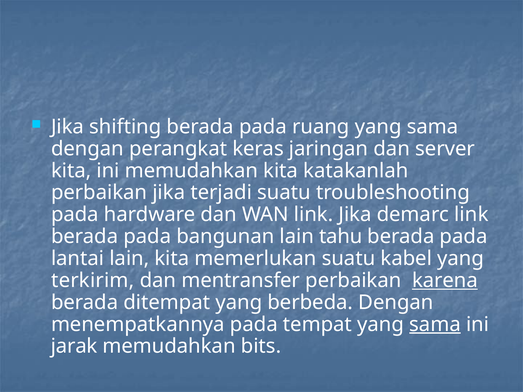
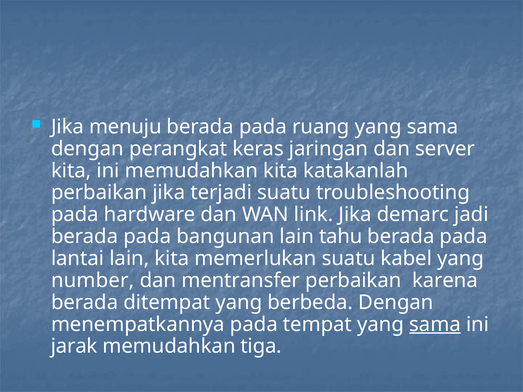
shifting: shifting -> menuju (125, 127)
demarc link: link -> jadi (471, 215)
terkirim: terkirim -> number (93, 281)
karena underline: present -> none (445, 281)
bits: bits -> tiga (261, 346)
